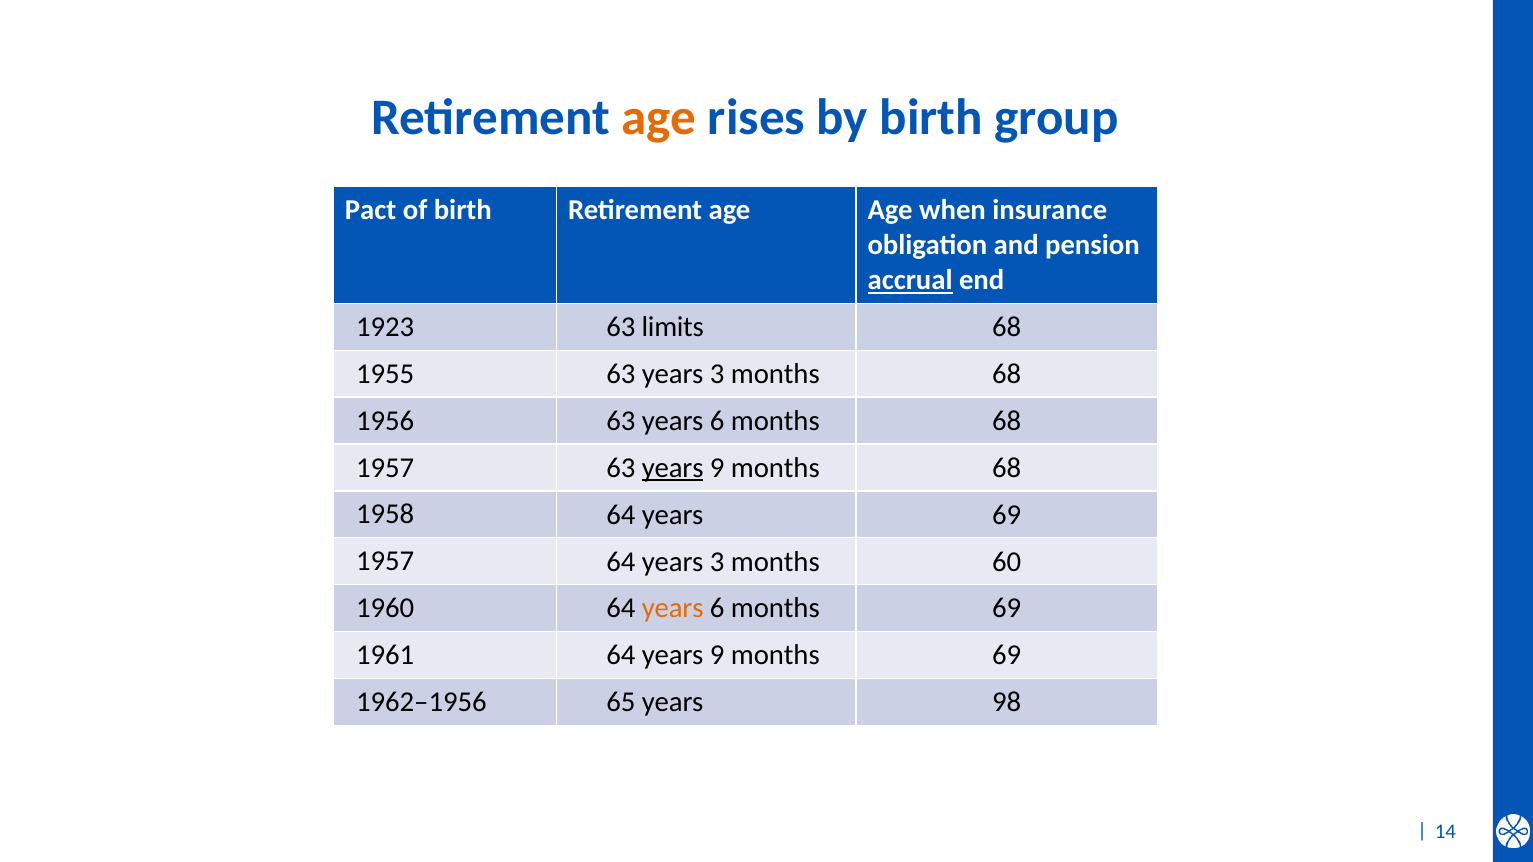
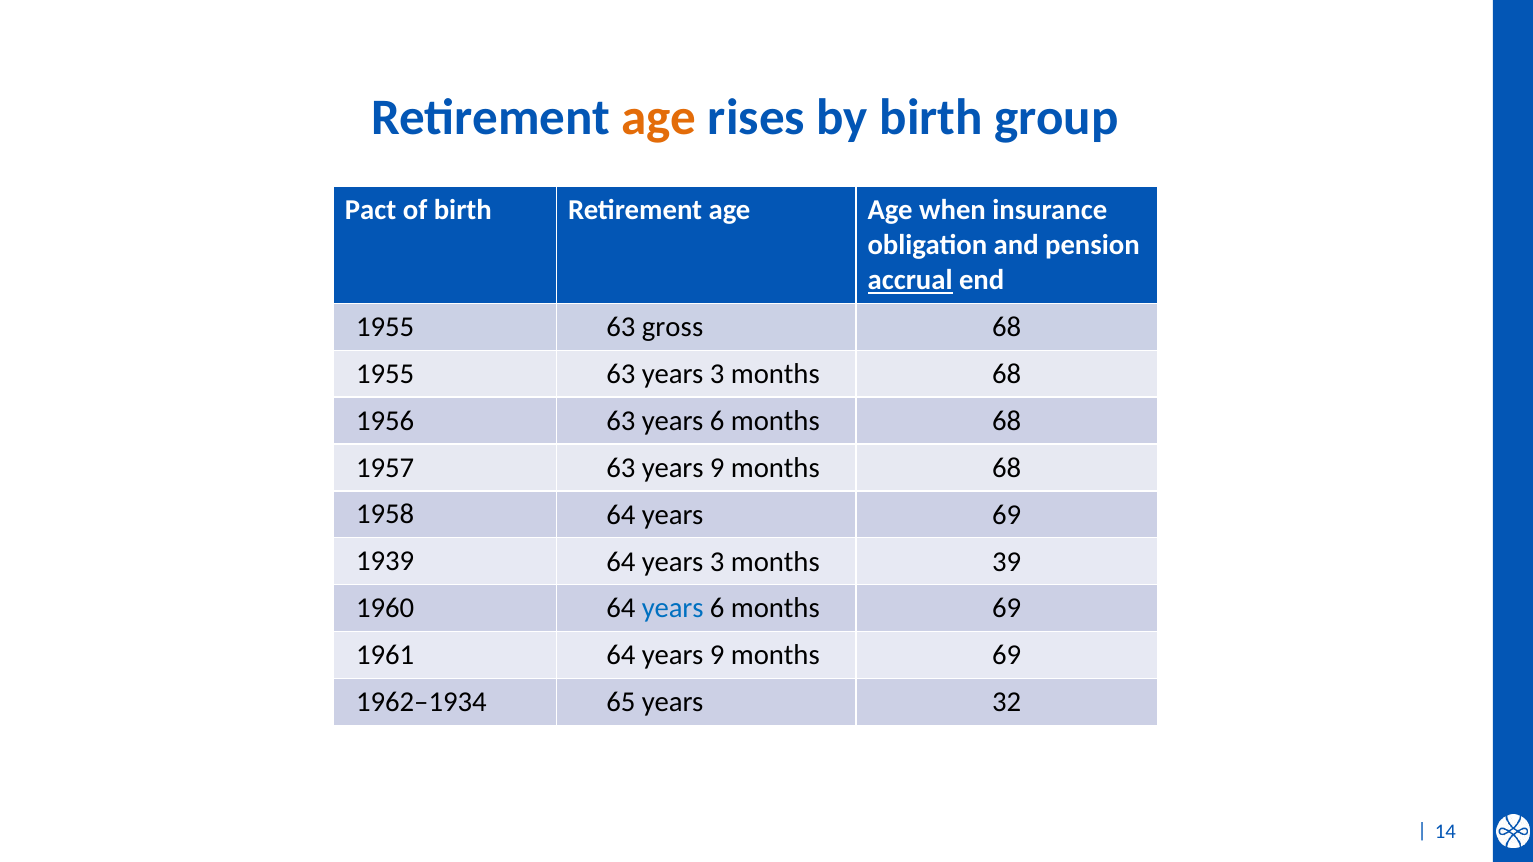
1923: 1923 -> 1955 (385, 327)
limits: limits -> gross (673, 327)
years underline: present -> none (673, 468)
1957: 1957 -> 1939 (385, 562)
60: 60 -> 39 (1007, 562)
years colour: orange -> blue (673, 609)
1962–1956: 1962–1956 -> 1962–1934 (421, 702)
98: 98 -> 32 (1007, 702)
